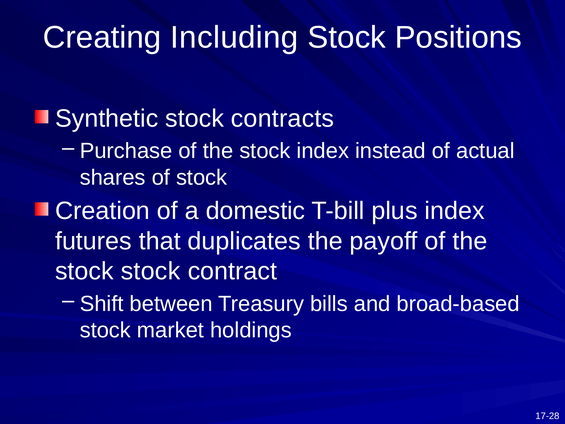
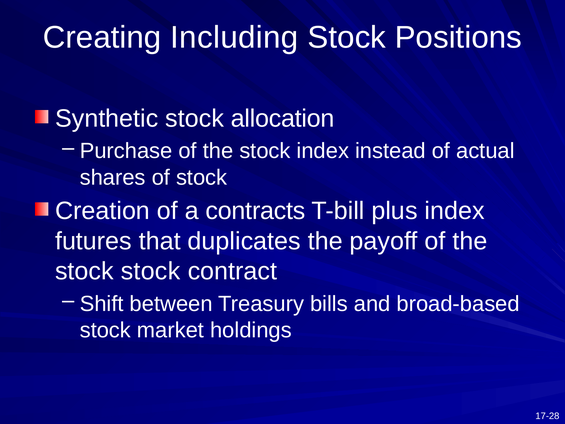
contracts: contracts -> allocation (283, 119)
domestic: domestic -> contracts (255, 211)
